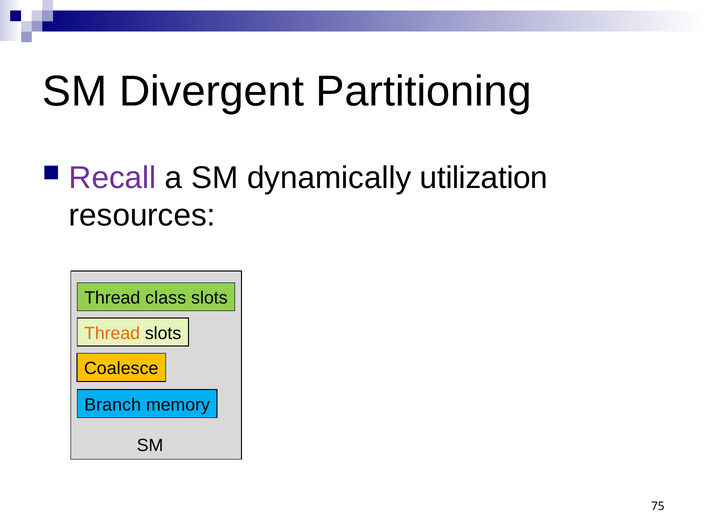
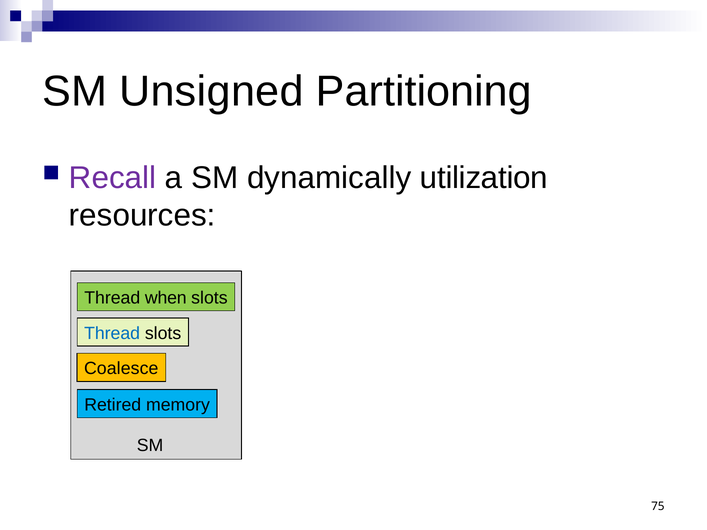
Divergent: Divergent -> Unsigned (211, 91)
class: class -> when (166, 298)
Thread colour: orange -> blue (112, 333)
Branch: Branch -> Retired (113, 405)
